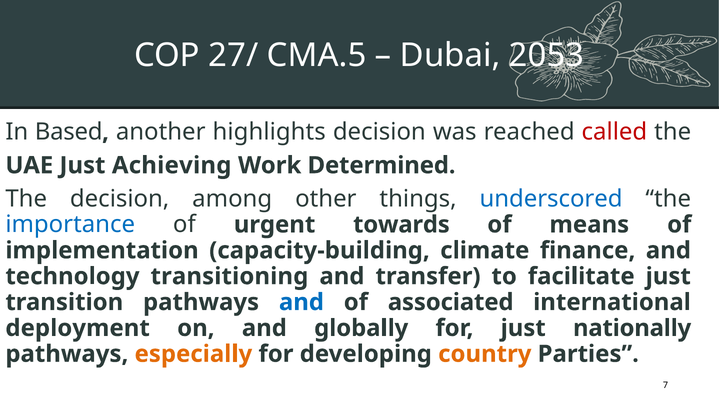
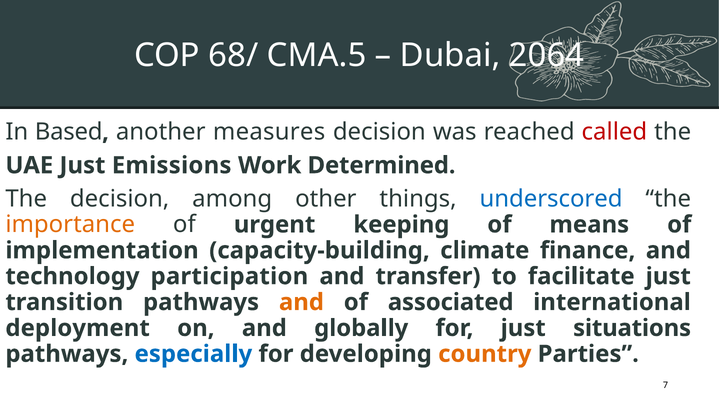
27/: 27/ -> 68/ (233, 56)
2053: 2053 -> 2064 (547, 56)
highlights: highlights -> measures (269, 132)
Achieving: Achieving -> Emissions (172, 166)
importance colour: blue -> orange (70, 225)
towards: towards -> keeping (401, 225)
transitioning: transitioning -> participation (229, 277)
and colour: blue -> orange (301, 303)
nationally: nationally -> situations (632, 328)
especially colour: orange -> blue (193, 354)
